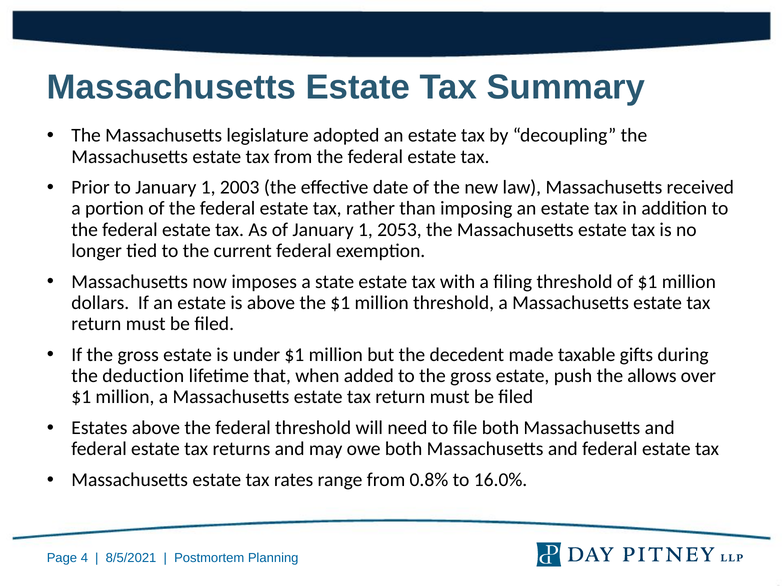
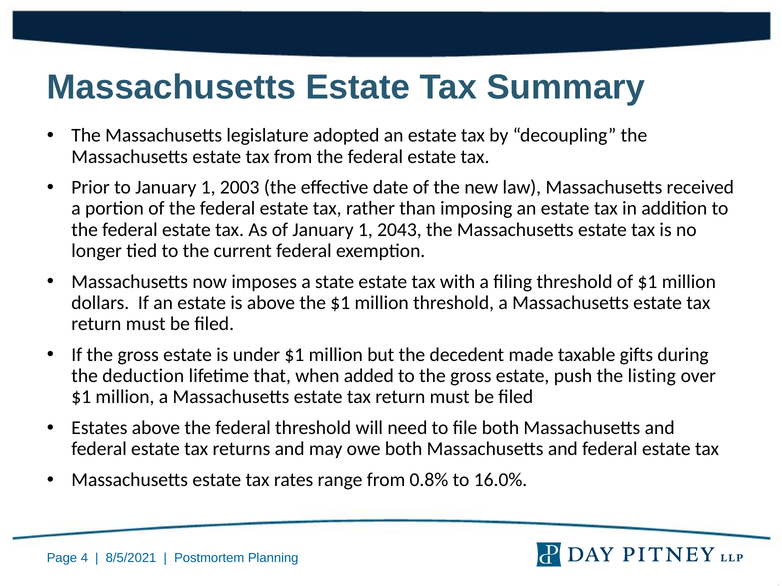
2053: 2053 -> 2043 (399, 230)
allows: allows -> listing (652, 376)
